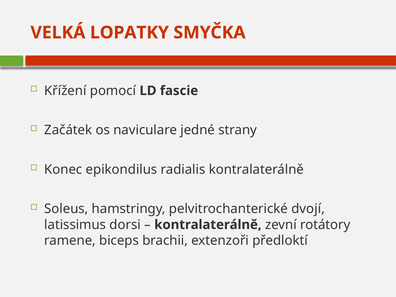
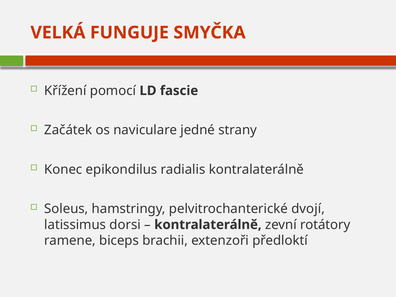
LOPATKY: LOPATKY -> FUNGUJE (129, 33)
